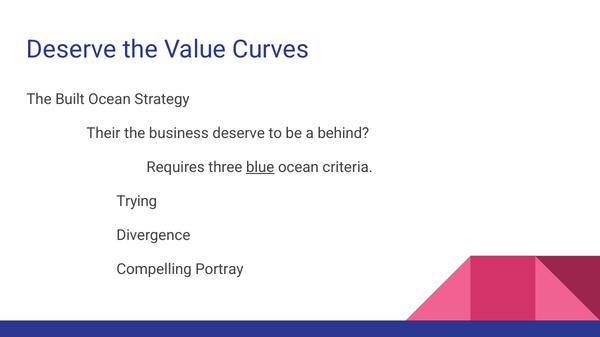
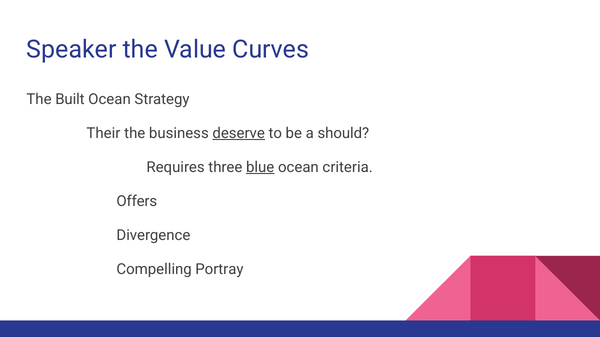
Deserve: Deserve -> Speaker (72, 50)
deserve underline: none -> present (239, 133)
behind: behind -> should (343, 133)
Trying: Trying -> Offers (137, 201)
